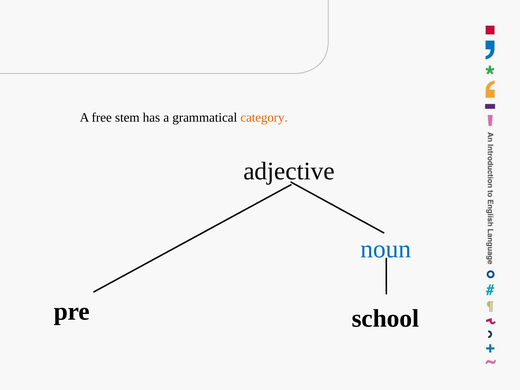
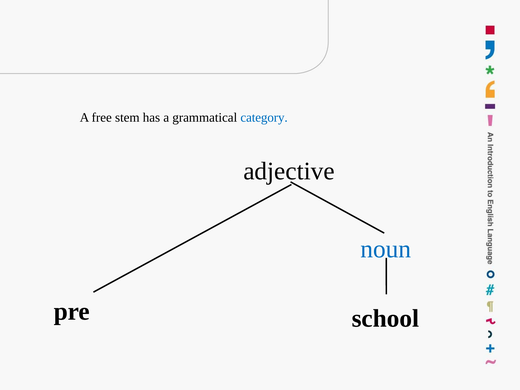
category colour: orange -> blue (264, 118)
